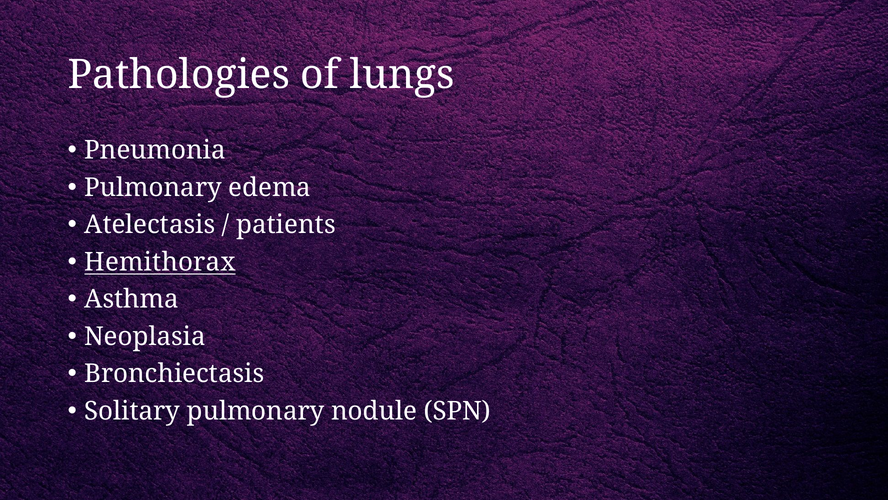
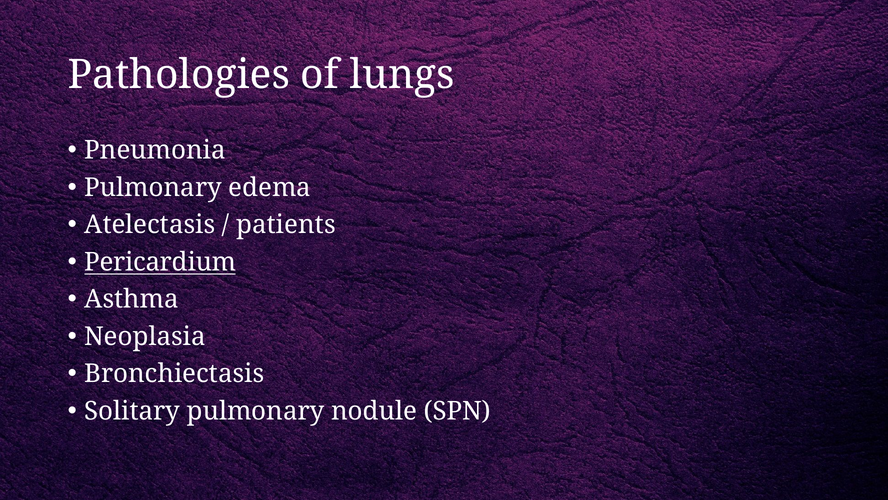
Hemithorax: Hemithorax -> Pericardium (160, 262)
